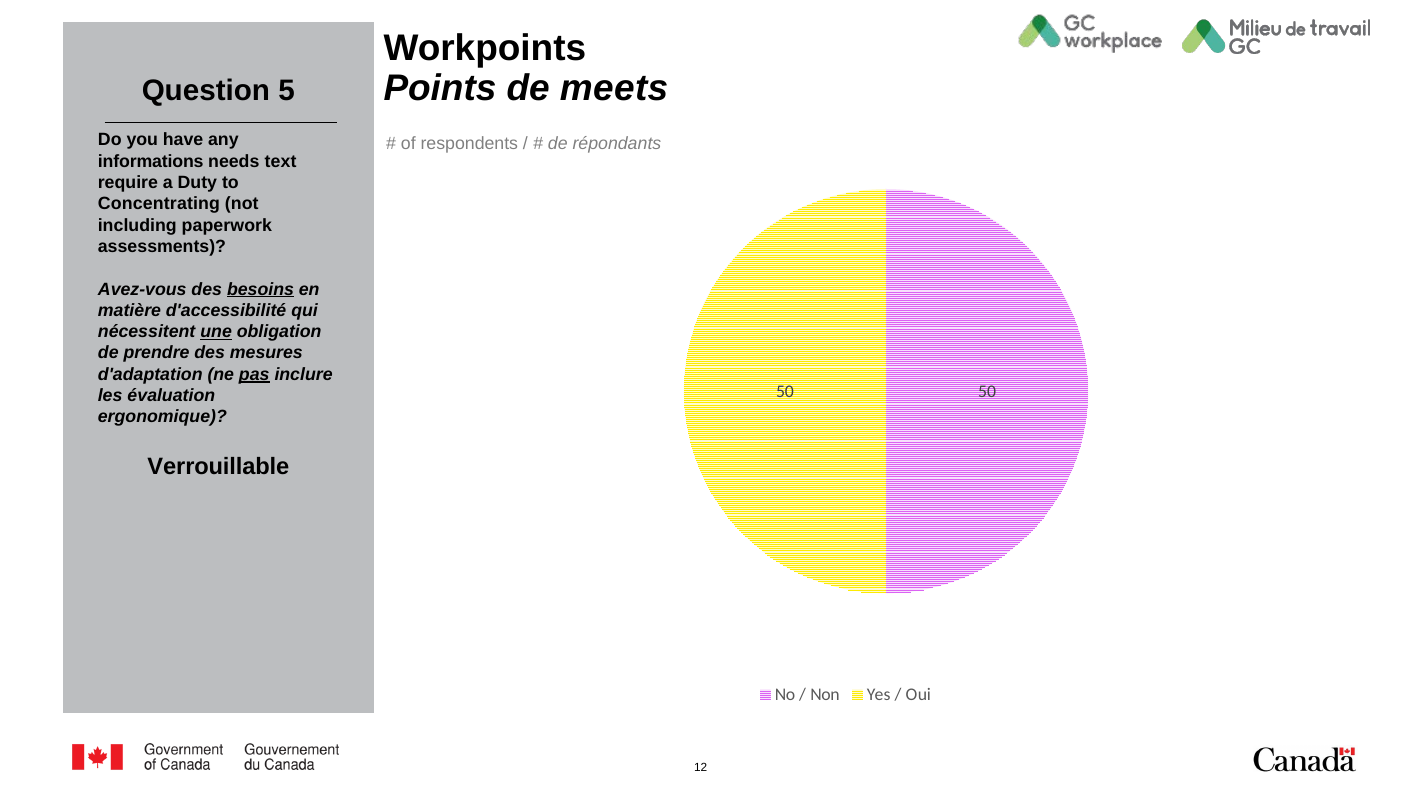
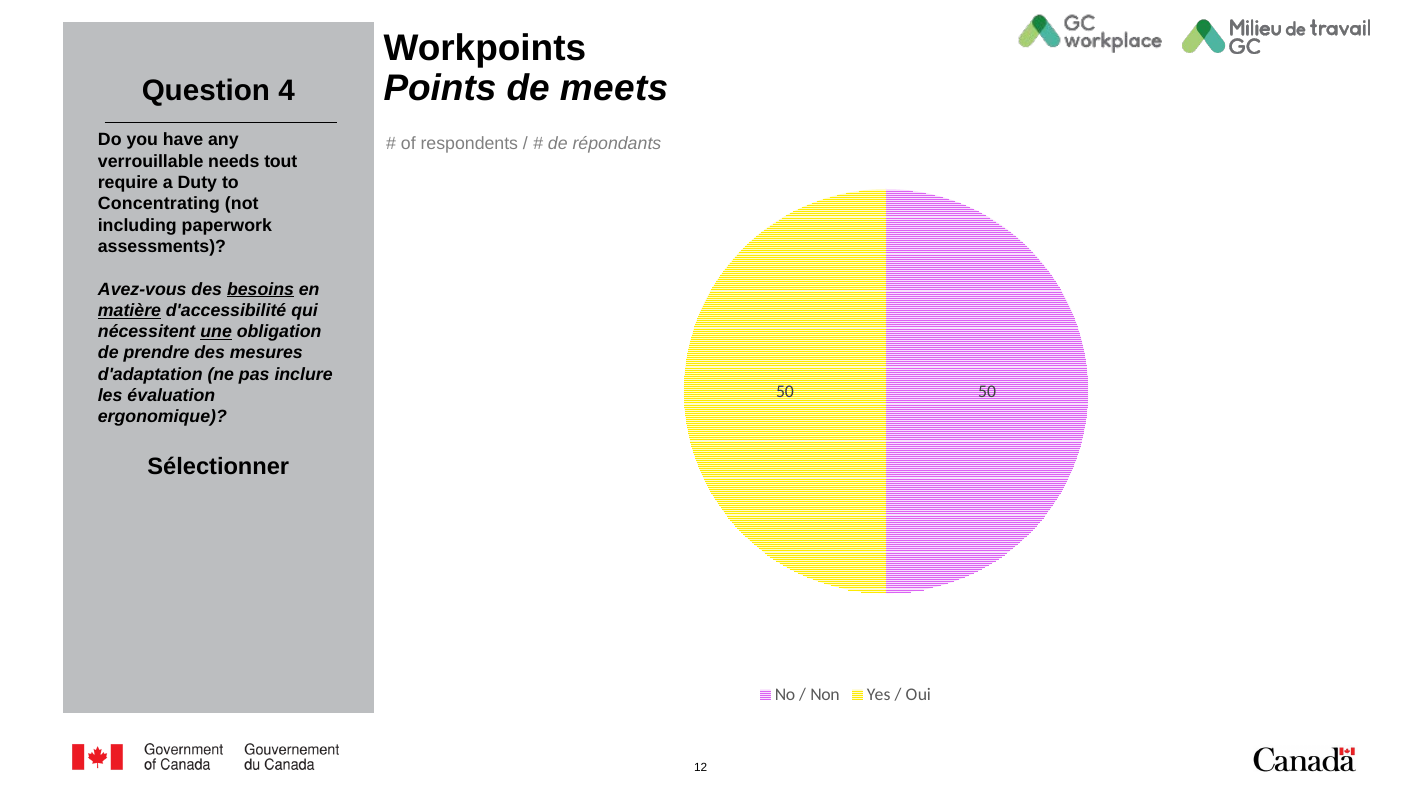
5: 5 -> 4 (287, 91)
informations: informations -> verrouillable (151, 161)
text: text -> tout (281, 161)
matière underline: none -> present (129, 311)
pas underline: present -> none (254, 375)
Verrouillable: Verrouillable -> Sélectionner (218, 467)
